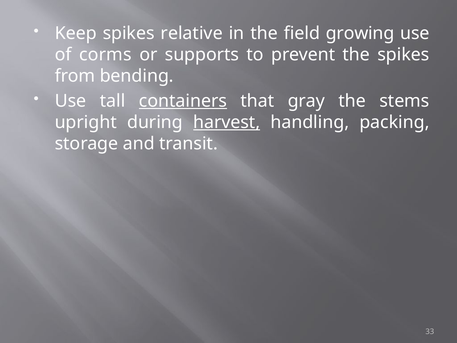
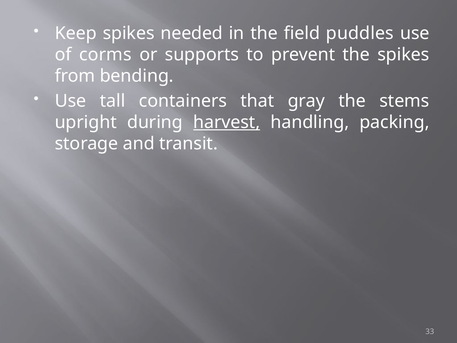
relative: relative -> needed (192, 33)
growing: growing -> puddles (360, 33)
containers underline: present -> none (183, 101)
